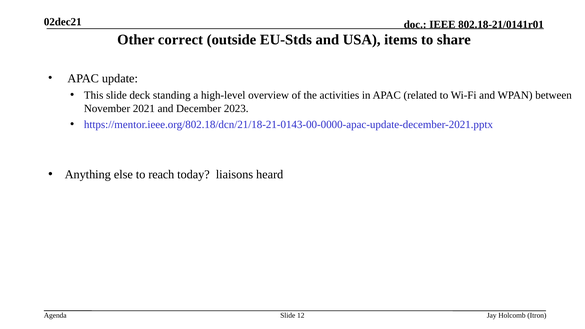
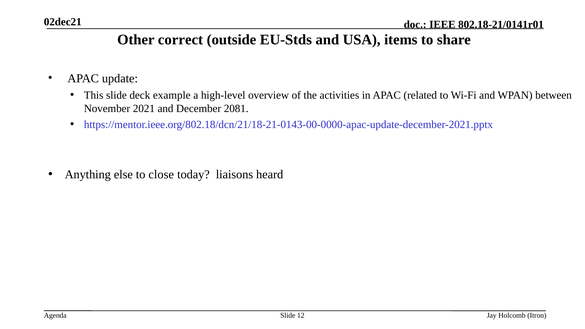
standing: standing -> example (172, 95)
2023: 2023 -> 2081 (236, 108)
reach: reach -> close (161, 175)
